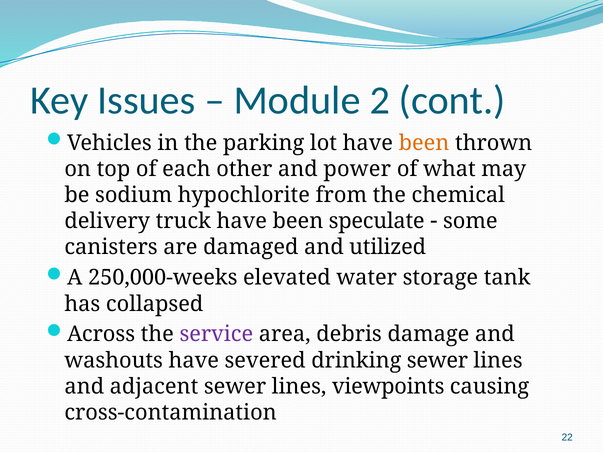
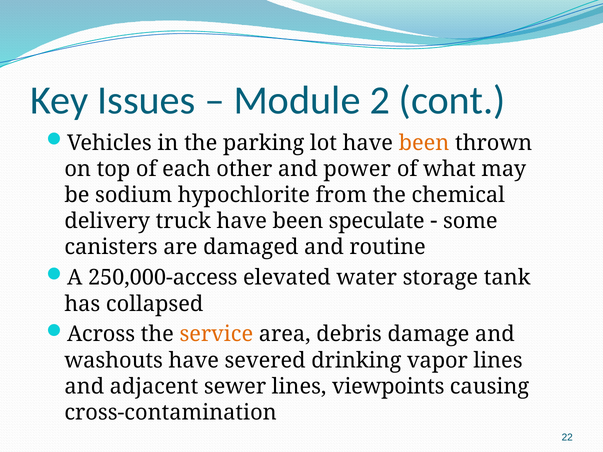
utilized: utilized -> routine (388, 247)
250,000-weeks: 250,000-weeks -> 250,000-access (163, 278)
service colour: purple -> orange (216, 334)
drinking sewer: sewer -> vapor (437, 361)
